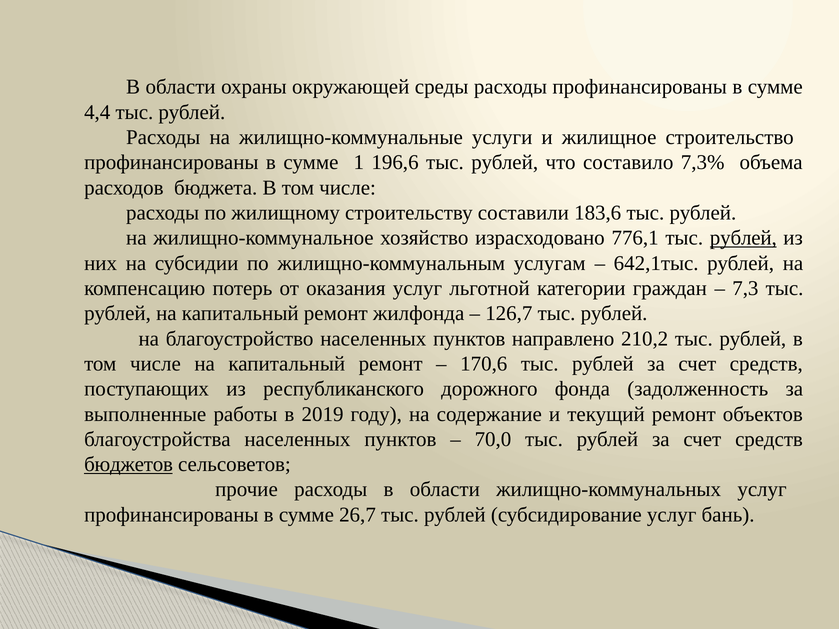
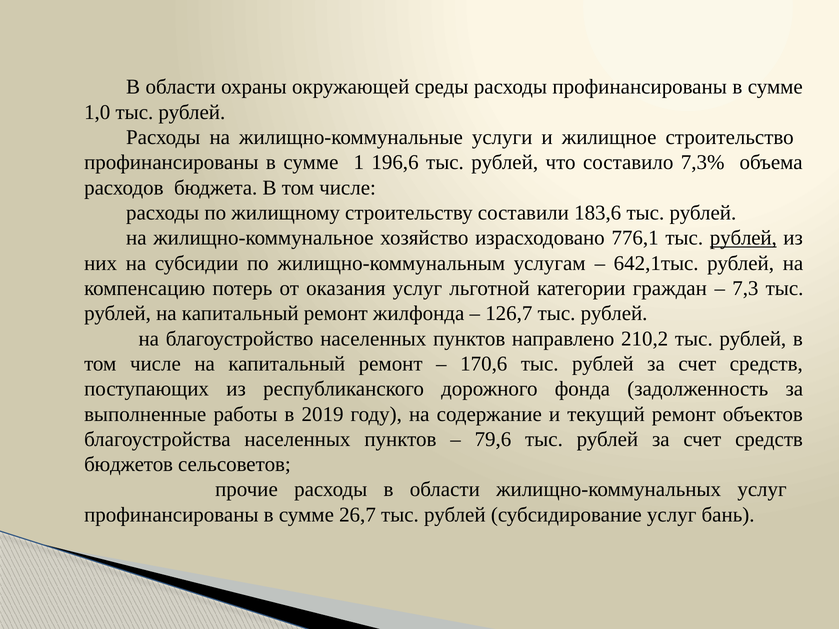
4,4: 4,4 -> 1,0 (97, 112)
70,0: 70,0 -> 79,6 (493, 439)
бюджетов underline: present -> none (129, 465)
